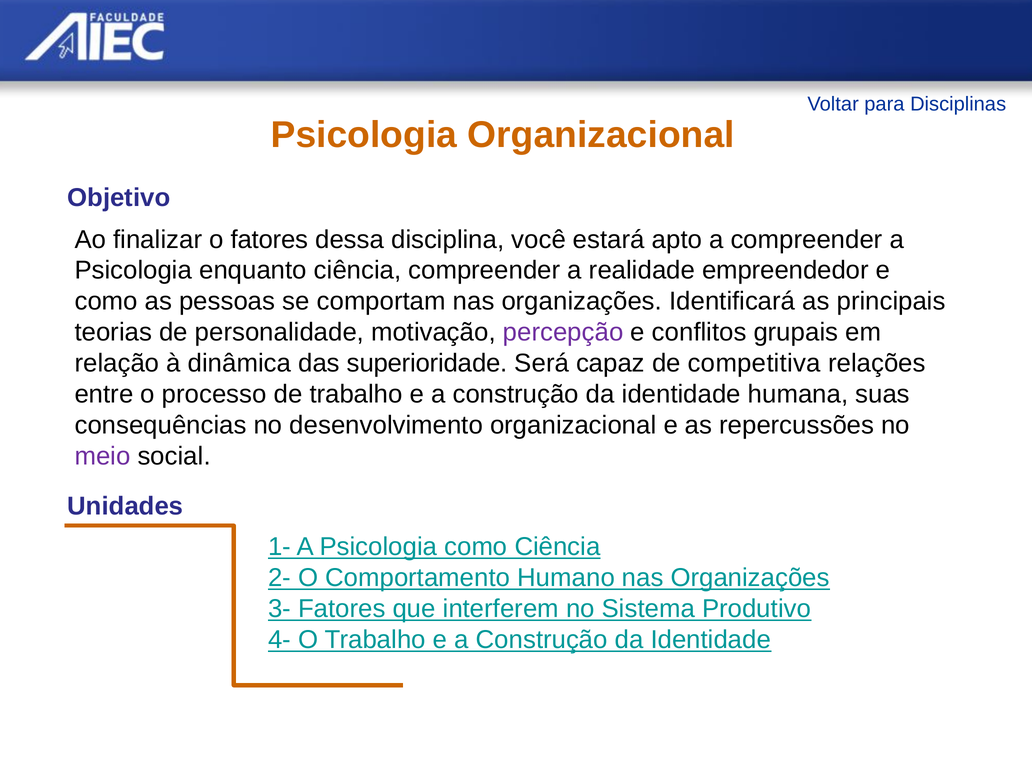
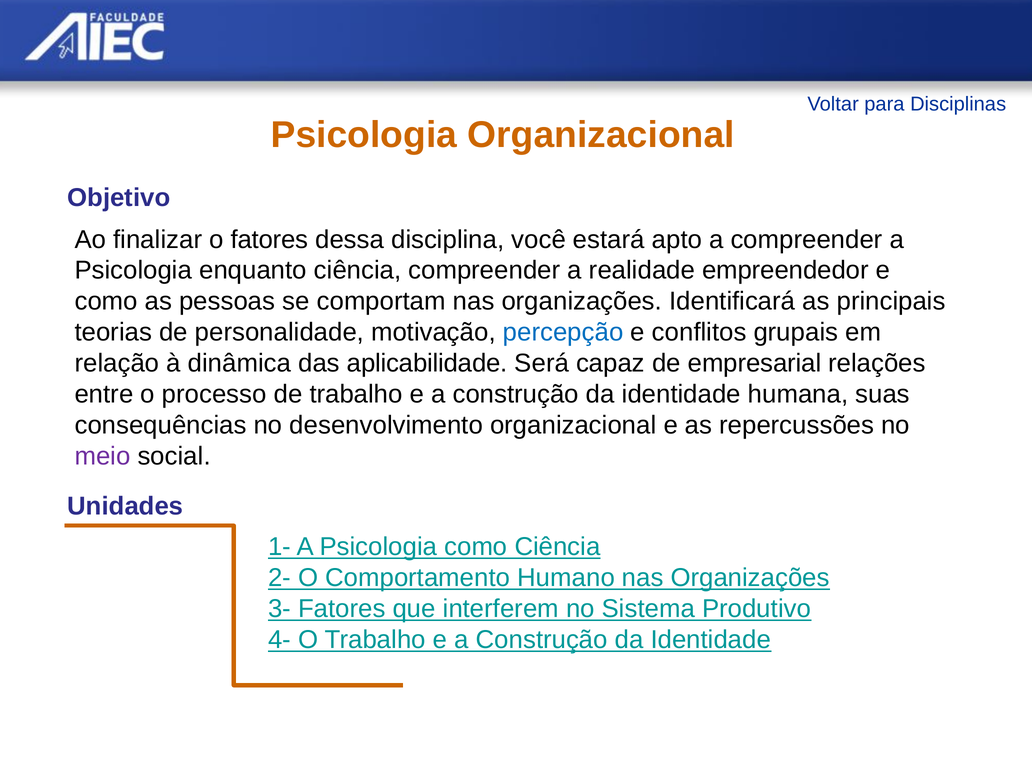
percepção colour: purple -> blue (563, 332)
superioridade: superioridade -> aplicabilidade (427, 363)
competitiva: competitiva -> empresarial (755, 363)
